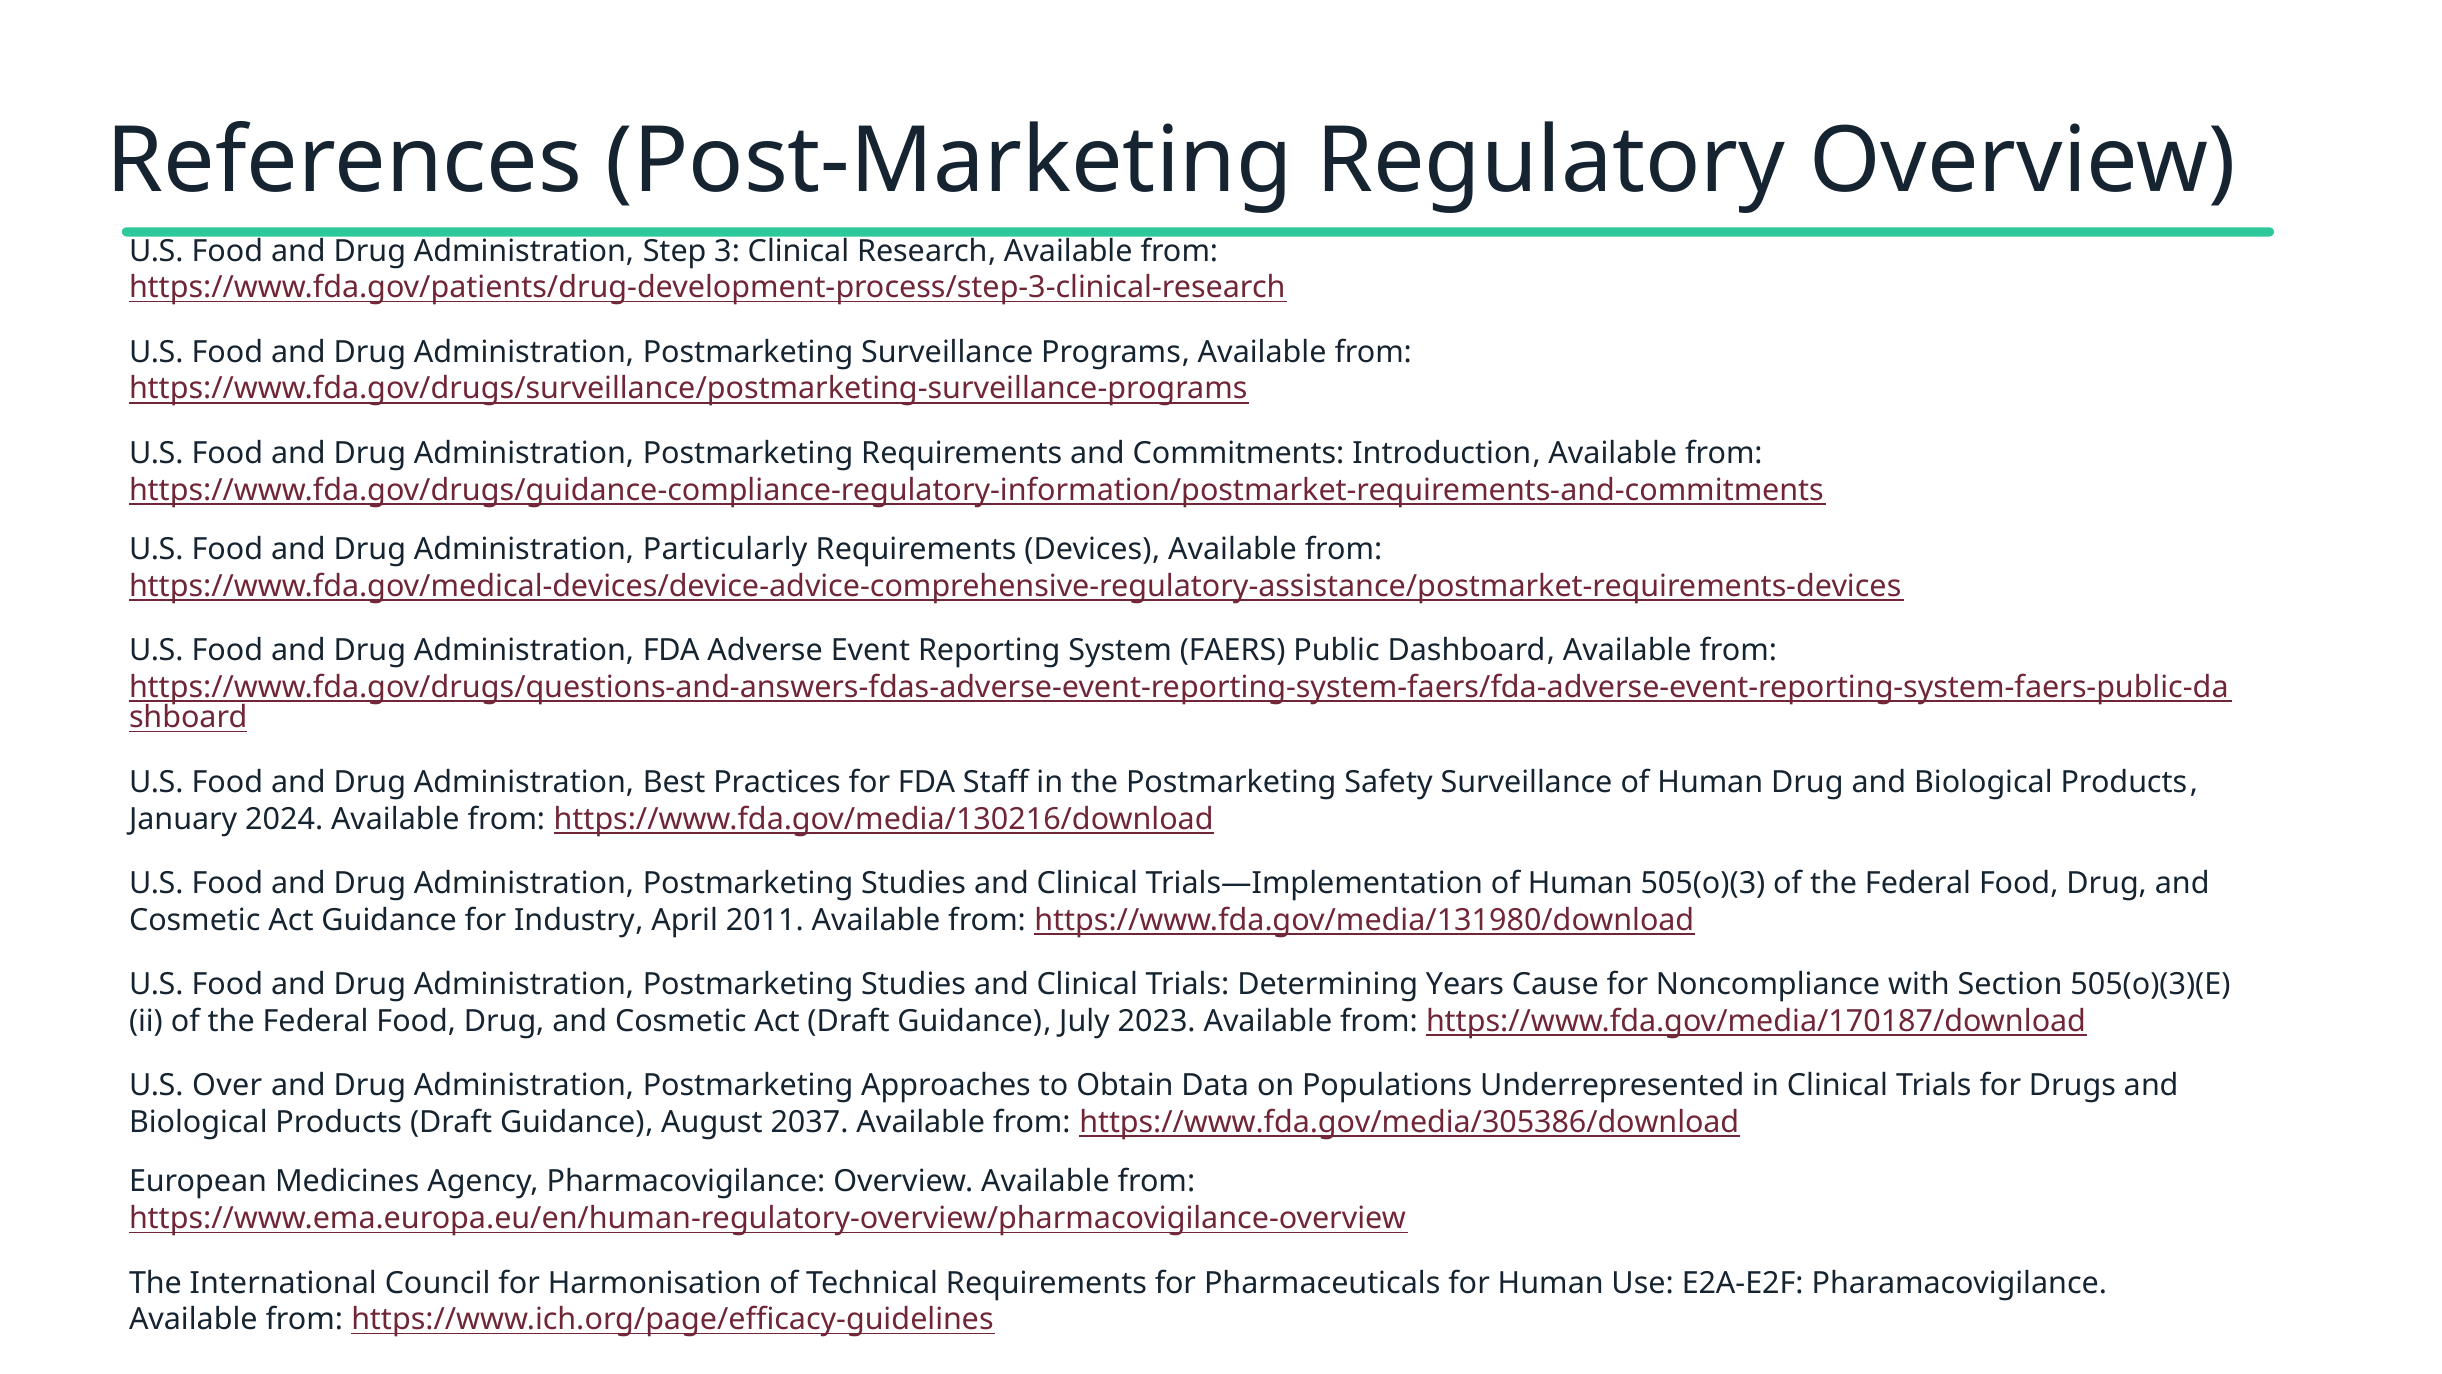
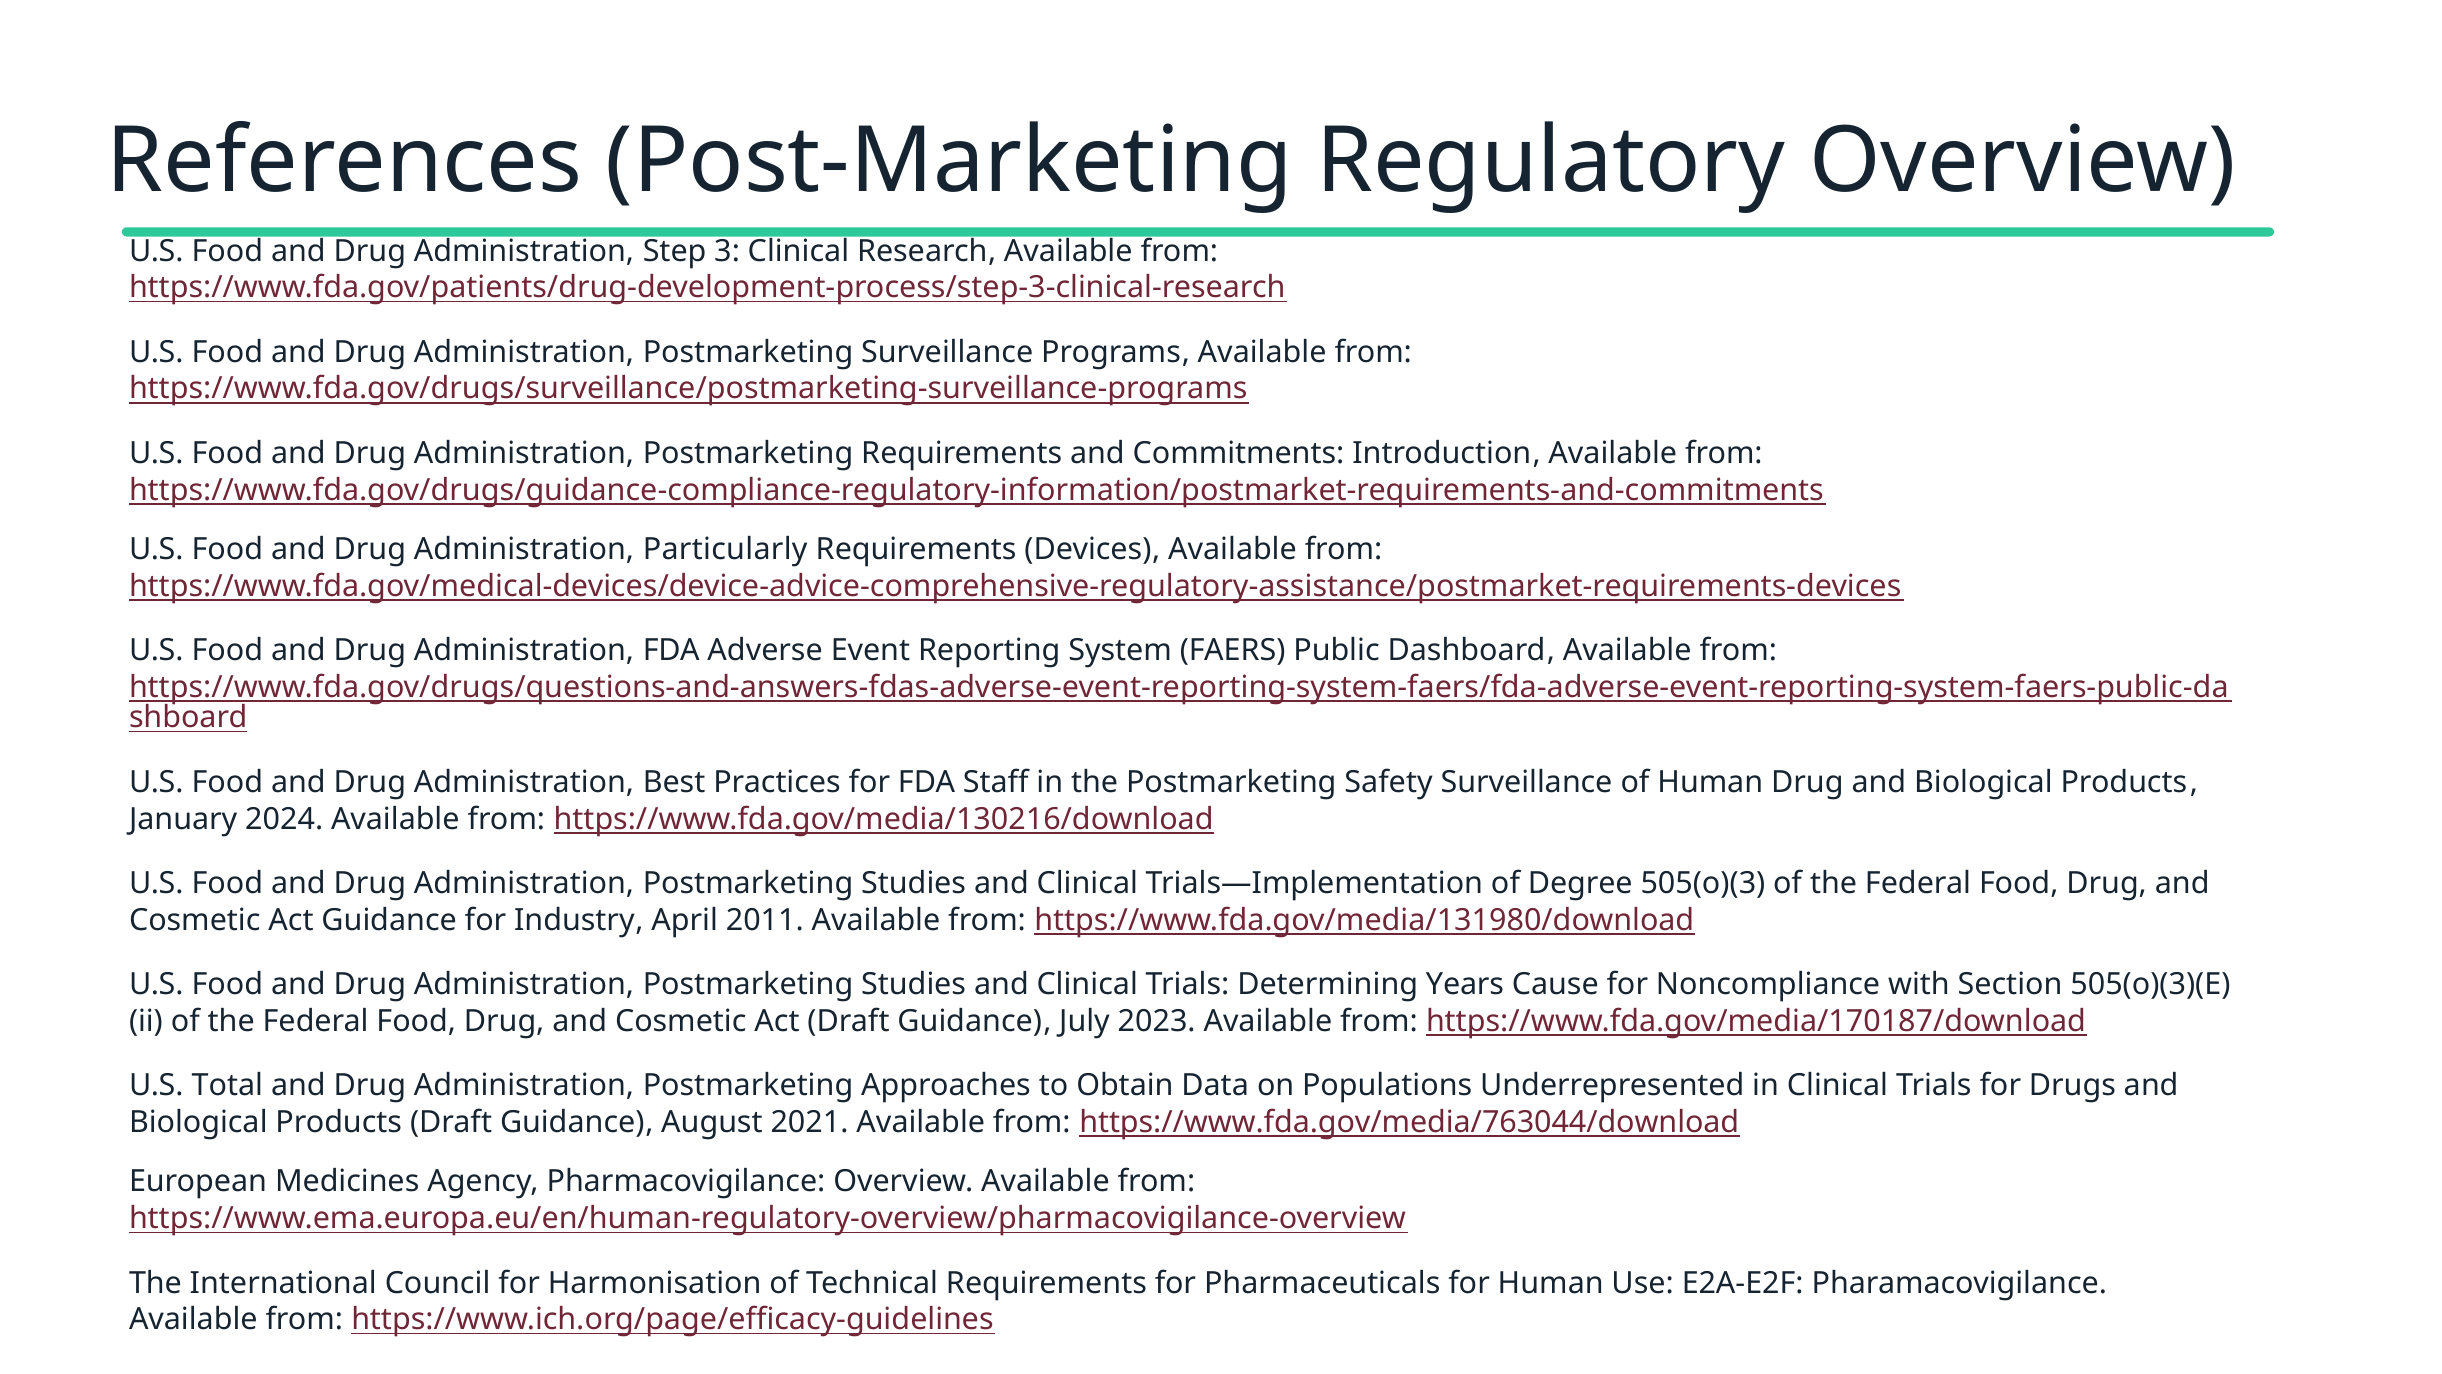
Trials—Implementation of Human: Human -> Degree (1580, 883)
Over: Over -> Total (227, 1085)
2037: 2037 -> 2021 (809, 1122)
https://www.fda.gov/media/305386/download: https://www.fda.gov/media/305386/download -> https://www.fda.gov/media/763044/download (1409, 1122)
